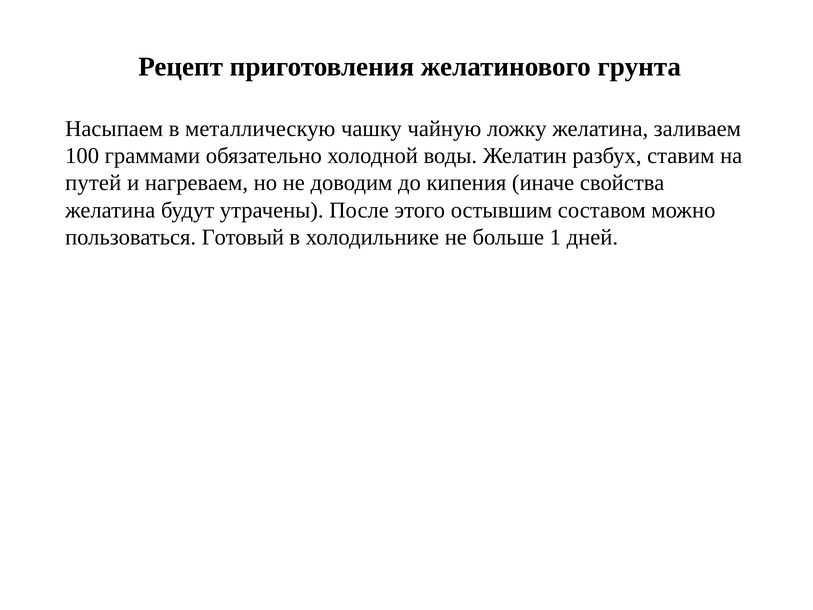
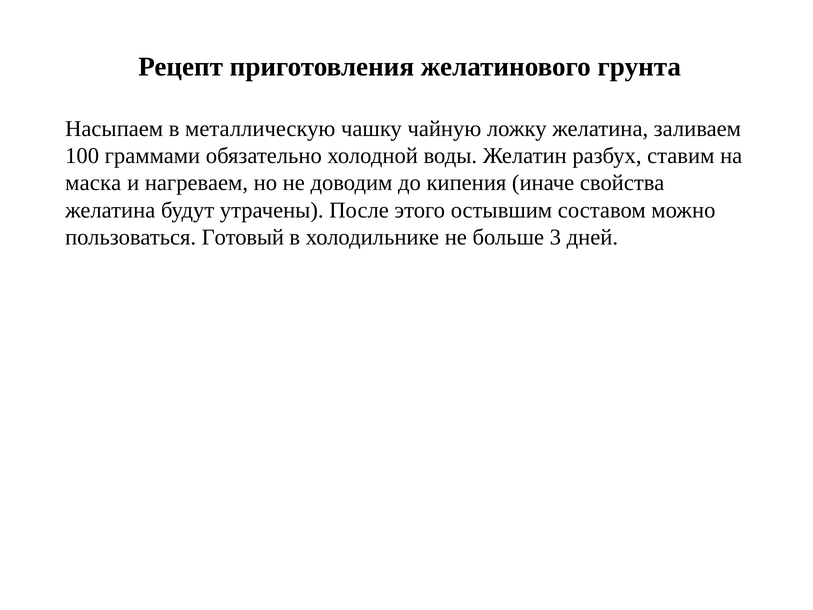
путей: путей -> маска (93, 183)
1: 1 -> 3 (555, 237)
